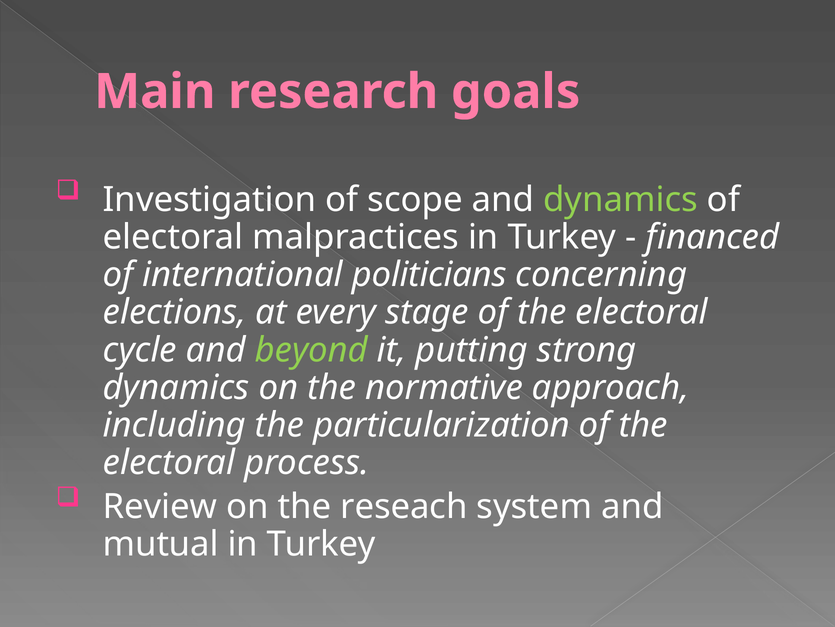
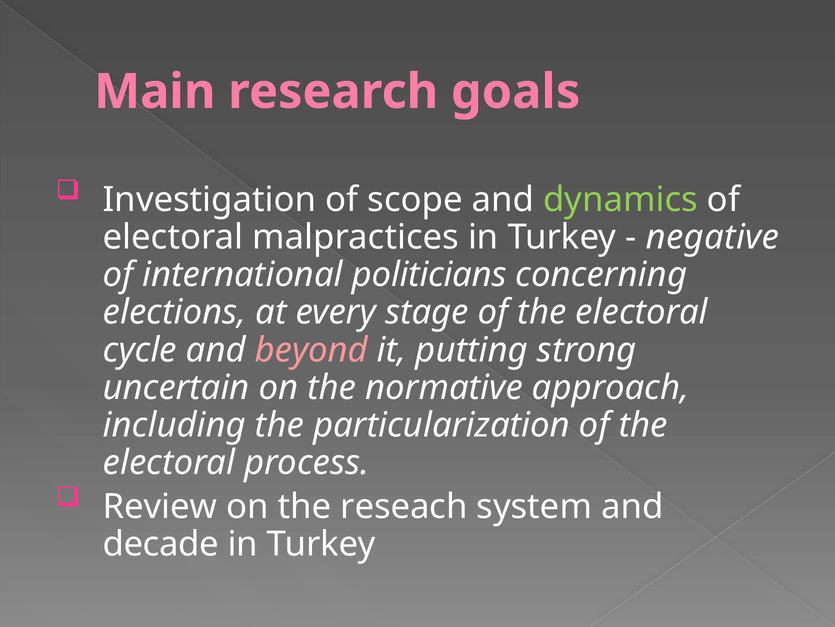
financed: financed -> negative (713, 237)
beyond colour: light green -> pink (311, 350)
dynamics: dynamics -> uncertain (176, 387)
mutual: mutual -> decade (161, 544)
